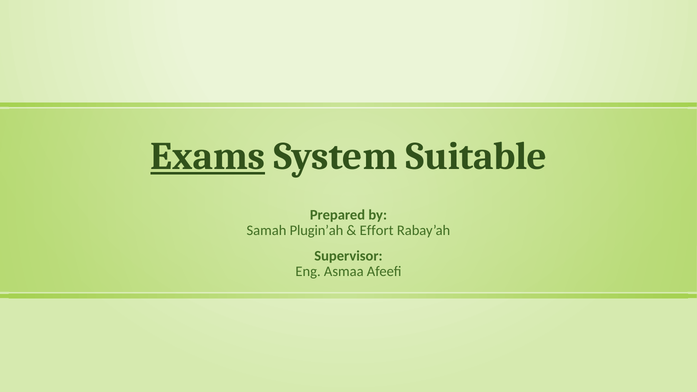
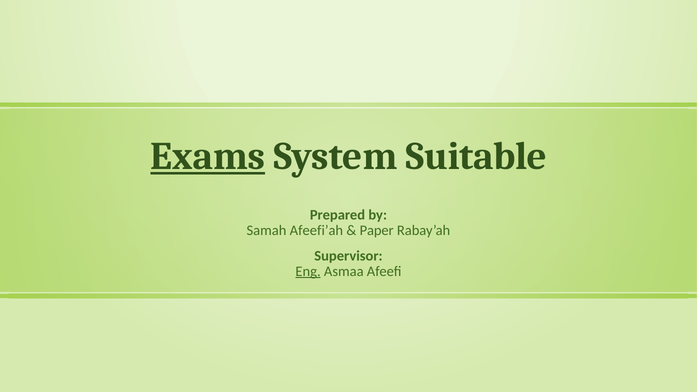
Plugin’ah: Plugin’ah -> Afeefi’ah (316, 231)
Effort: Effort -> Paper (377, 231)
Eng underline: none -> present (308, 271)
